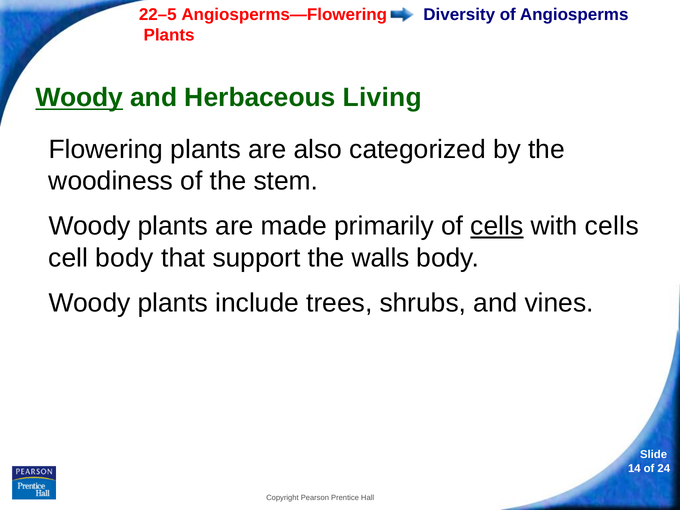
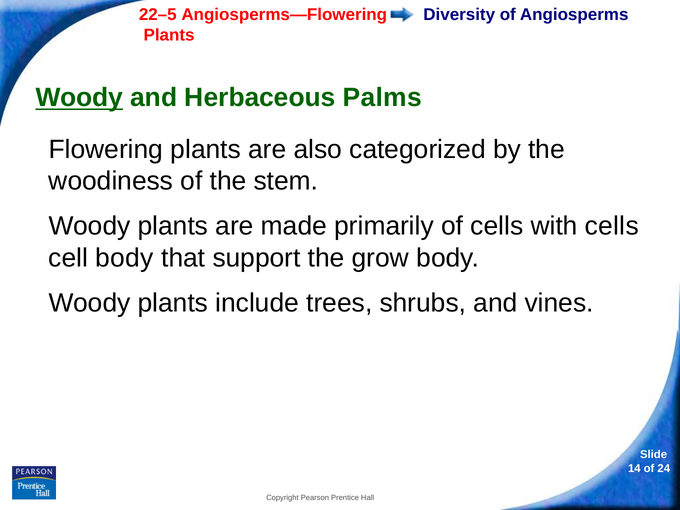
Living: Living -> Palms (382, 98)
cells underline: present -> none (497, 226)
walls: walls -> grow (380, 258)
